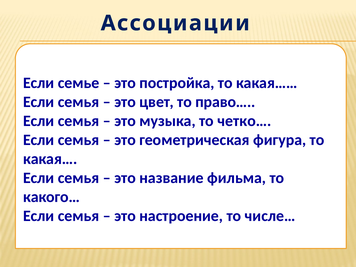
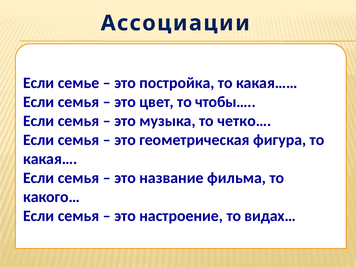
право…: право… -> чтобы… (225, 102)
числе…: числе… -> видах… (270, 216)
